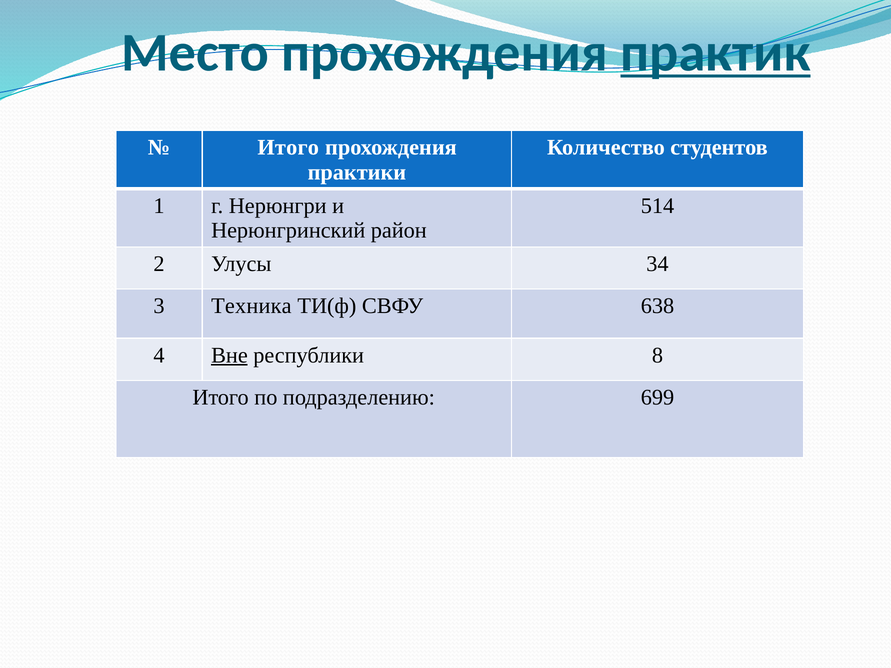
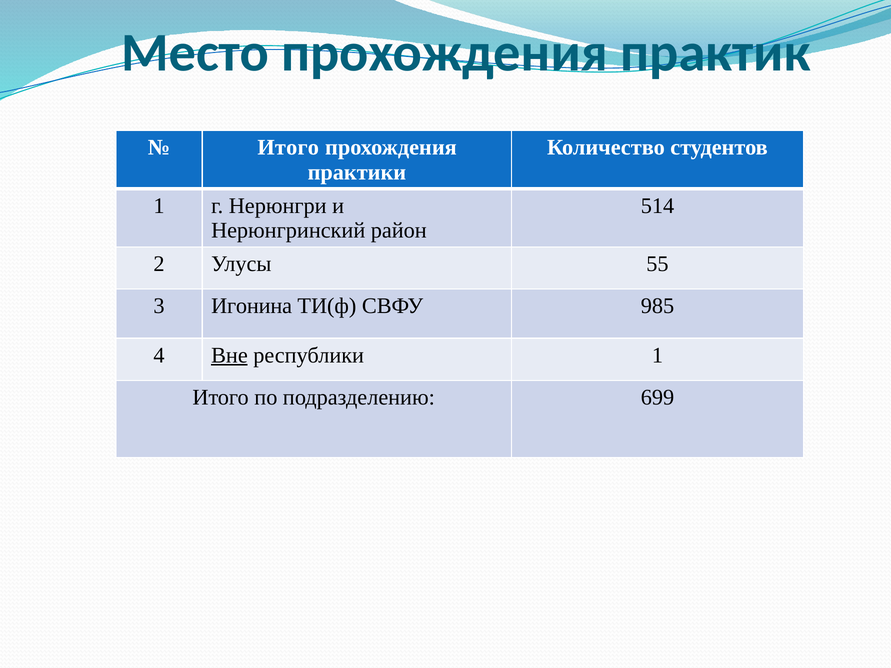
практик underline: present -> none (715, 53)
34: 34 -> 55 (657, 264)
Техника: Техника -> Игонина (252, 306)
638: 638 -> 985 (657, 306)
республики 8: 8 -> 1 (658, 355)
